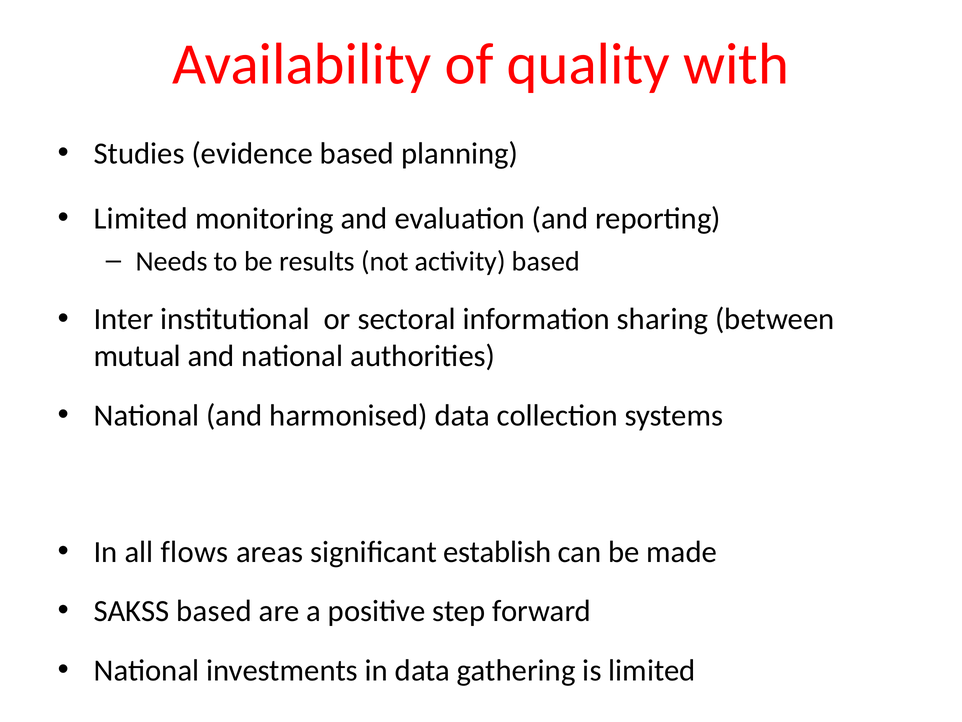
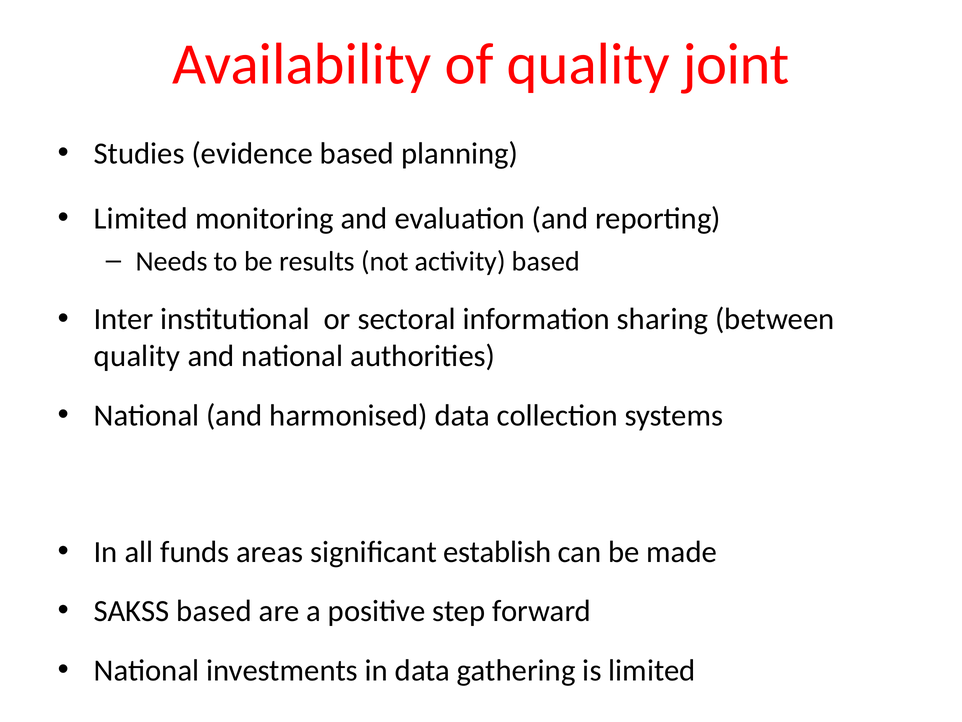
with: with -> joint (736, 64)
mutual: mutual -> quality (137, 356)
flows: flows -> funds (195, 551)
